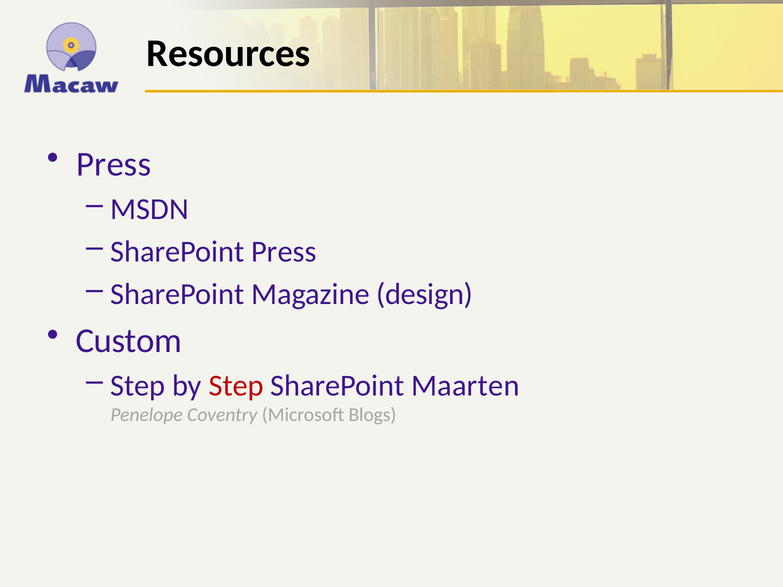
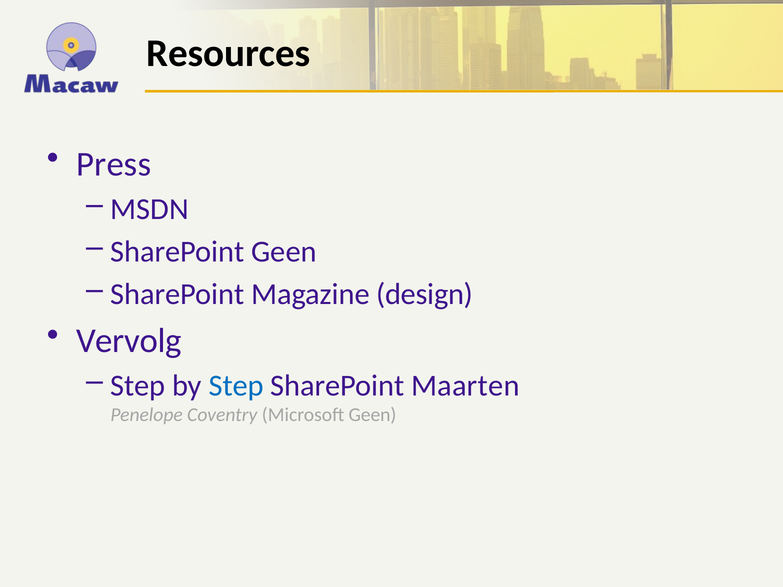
SharePoint Press: Press -> Geen (284, 252)
Custom: Custom -> Vervolg (129, 341)
Step colour: red -> blue (236, 386)
Microsoft Blogs: Blogs -> Geen (372, 415)
